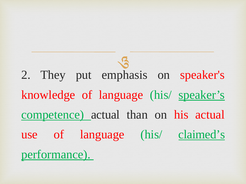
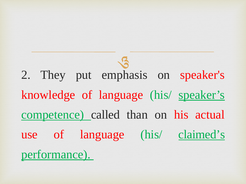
competence actual: actual -> called (105, 115)
